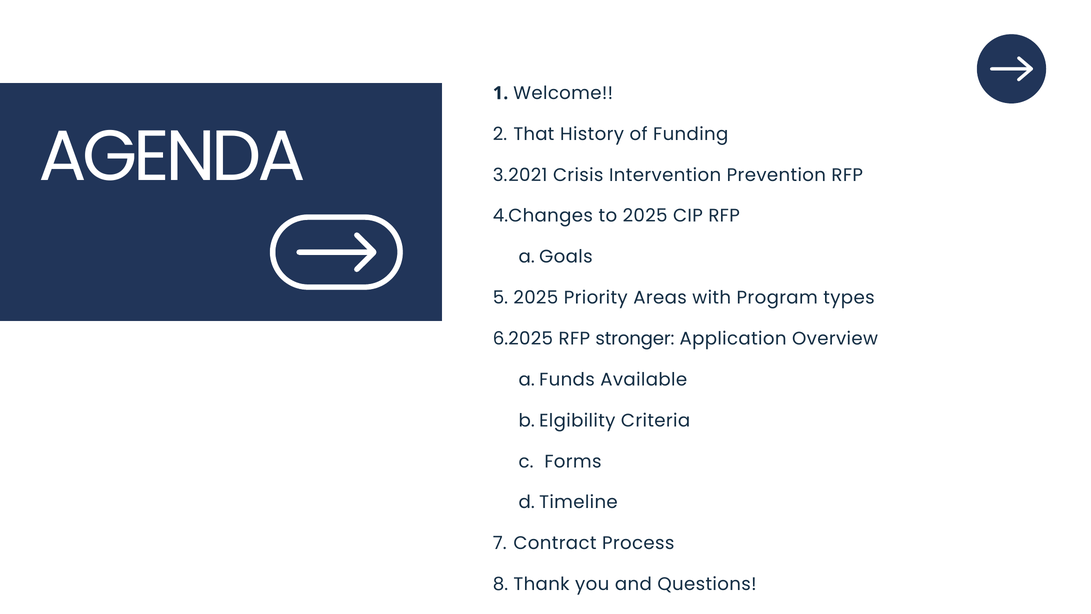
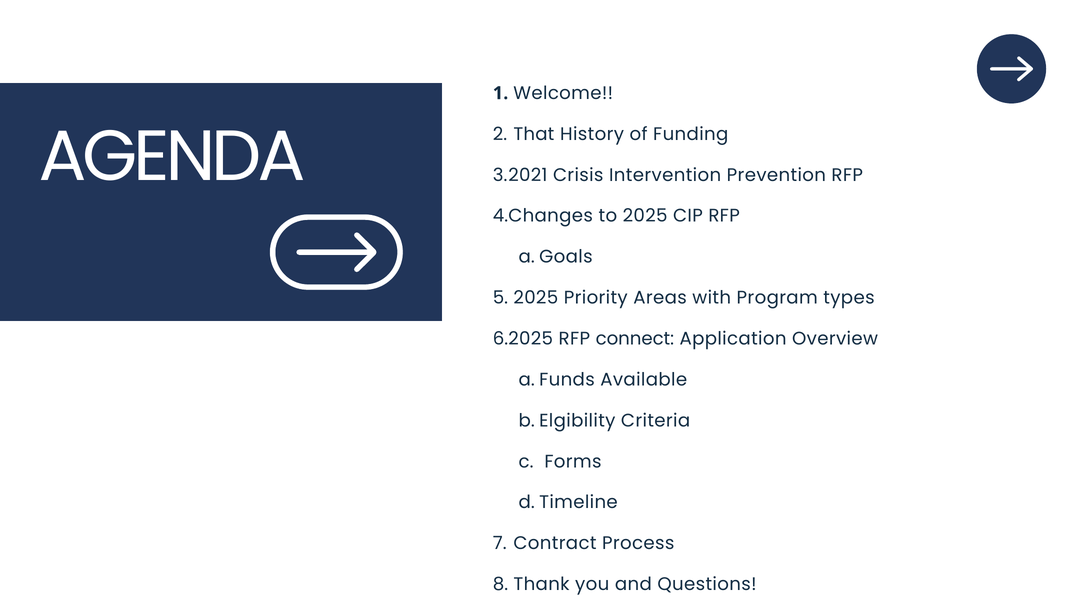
stronger: stronger -> connect (635, 339)
